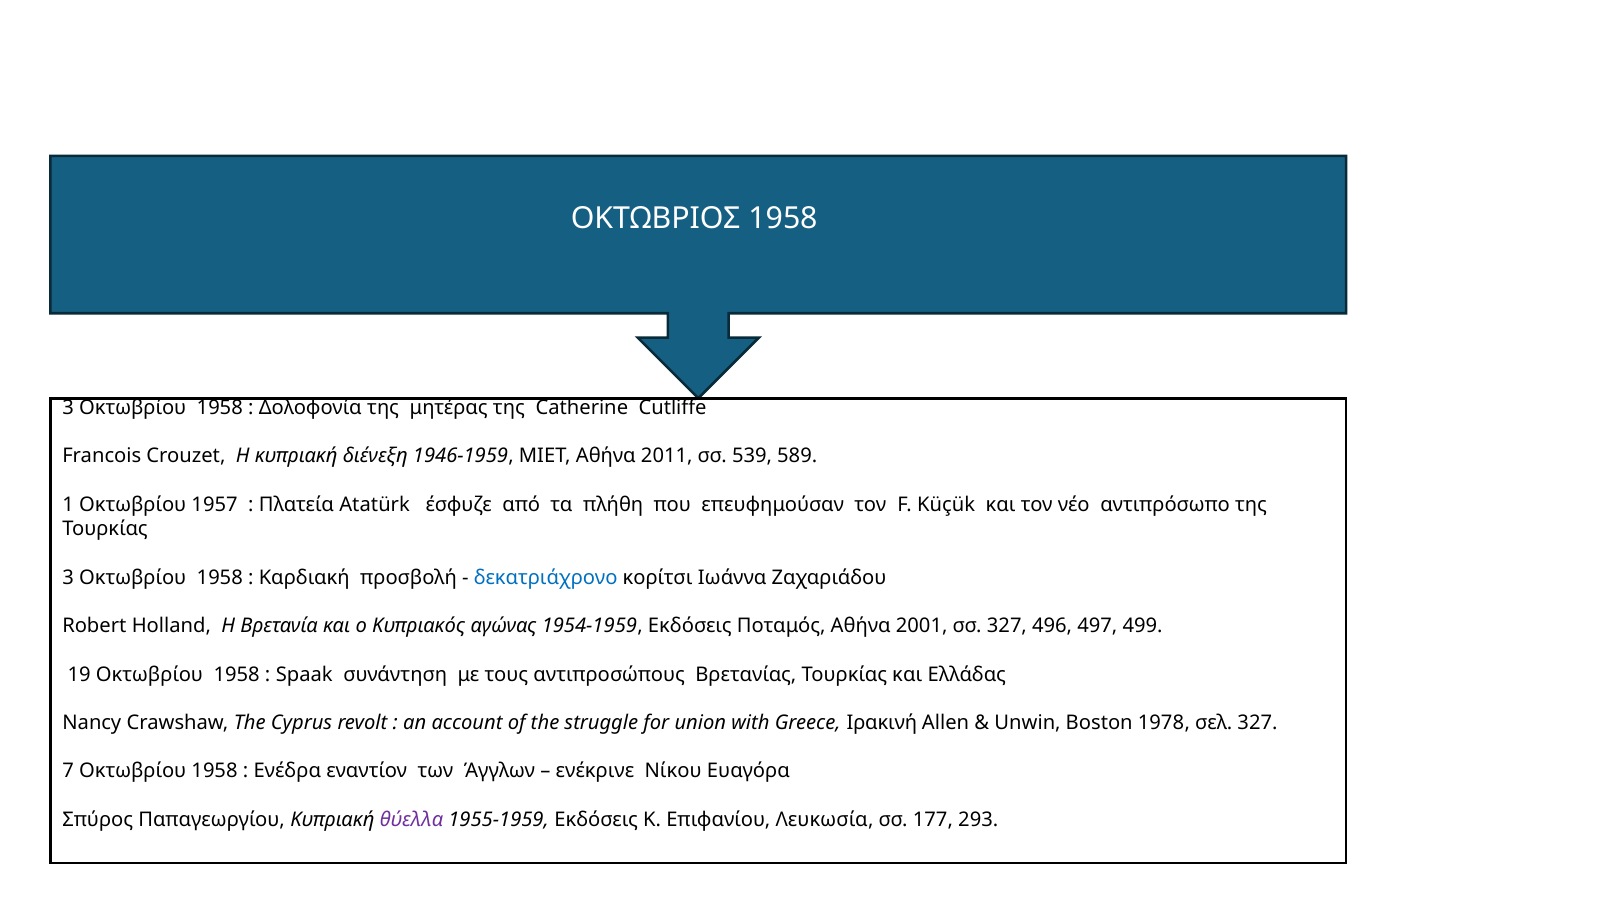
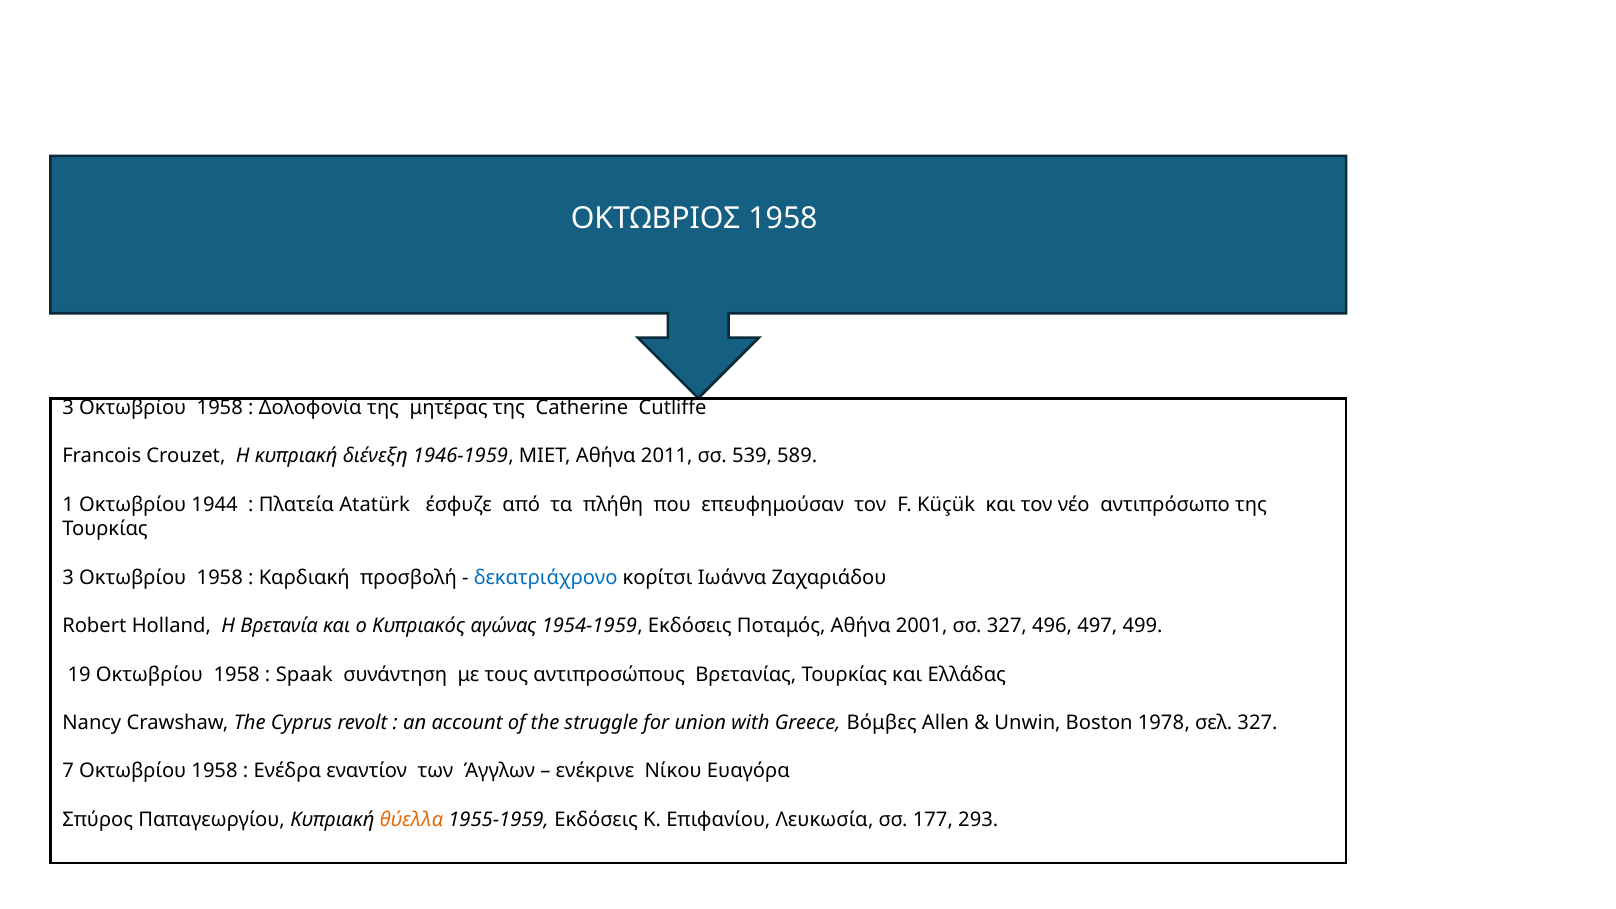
1957: 1957 -> 1944 (215, 505)
Ιρακινή: Ιρακινή -> Βόμβες (882, 723)
θύελλα colour: purple -> orange (411, 820)
